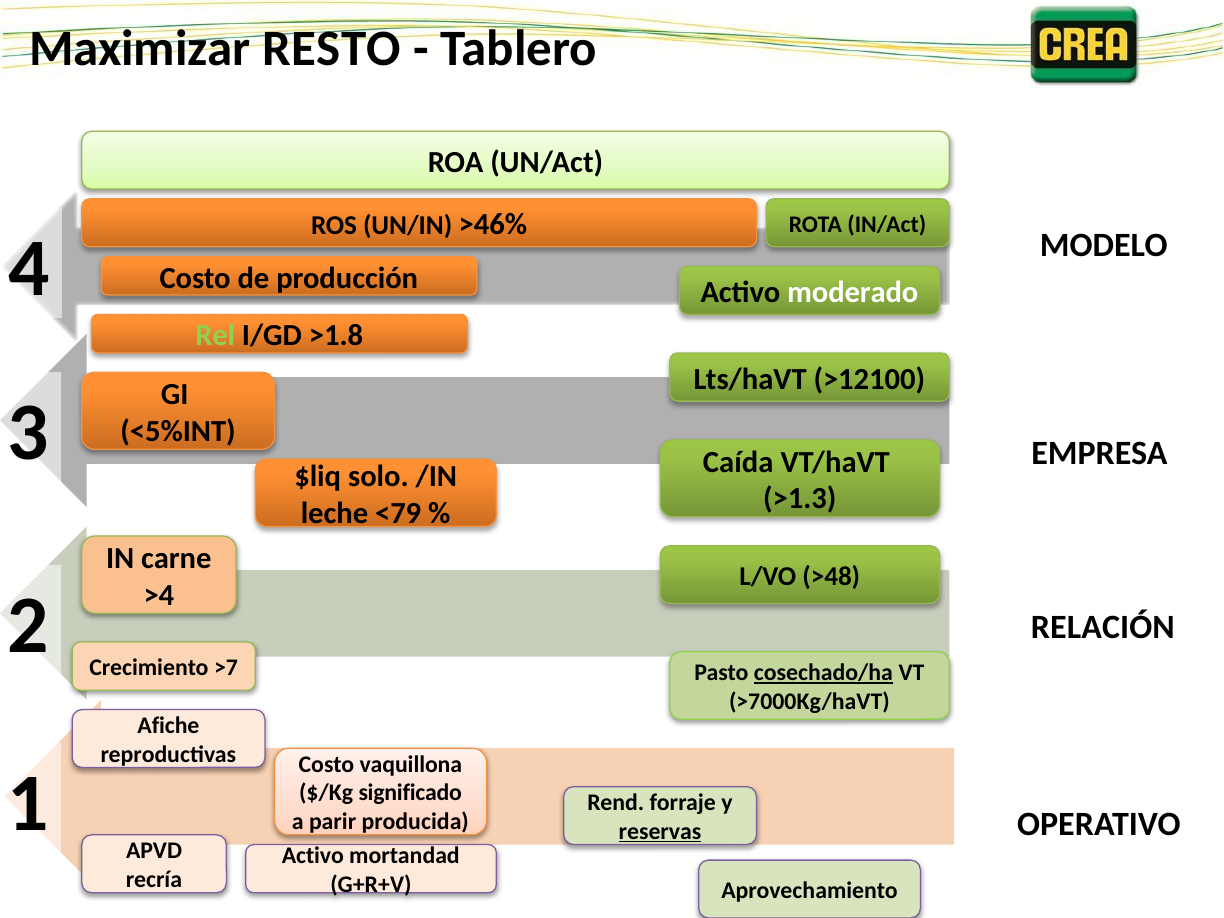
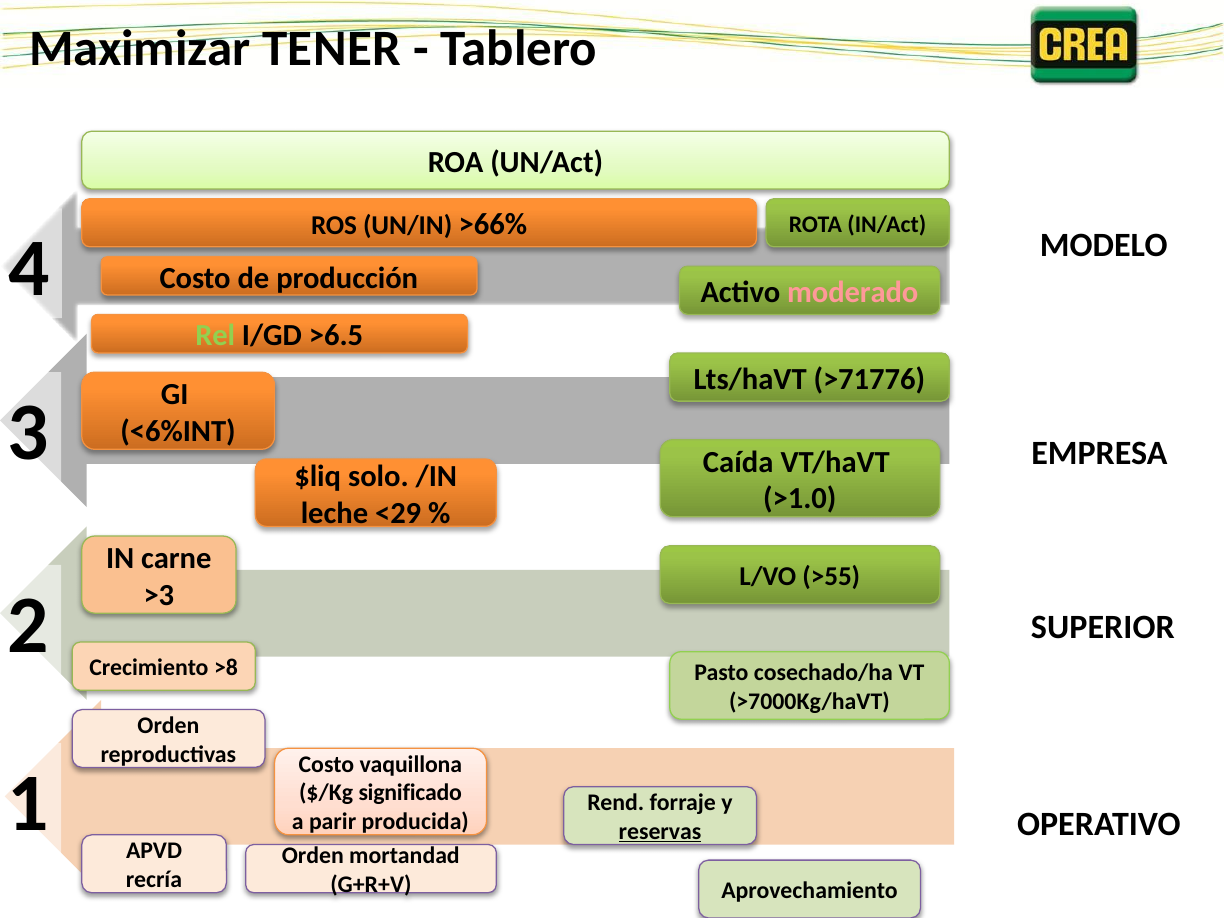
RESTO: RESTO -> TENER (332, 49)
>46%: >46% -> >66% (493, 225)
moderado colour: white -> pink (853, 292)
>1.8: >1.8 -> >6.5 (336, 336)
>12100: >12100 -> >71776 (869, 379)
<5%INT: <5%INT -> <6%INT (178, 431)
>1.3: >1.3 -> >1.0 (800, 499)
<79: <79 -> <29 (398, 513)
>48: >48 -> >55 (831, 576)
>4: >4 -> >3 (159, 595)
RELACIÓN: RELACIÓN -> SUPERIOR (1103, 627)
>7: >7 -> >8 (226, 668)
cosechado/ha underline: present -> none (823, 673)
Afiche: Afiche -> Orden (168, 726)
Activo: Activo -> Orden (313, 856)
